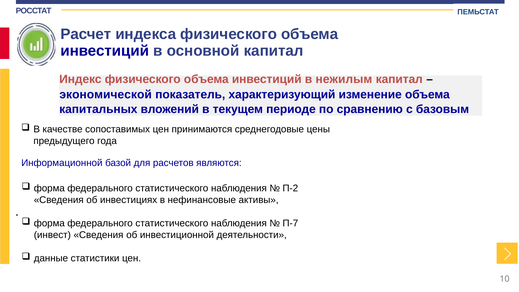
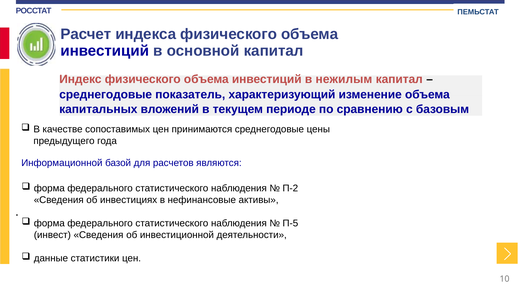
экономической: экономической -> среднегодовые (106, 95)
П-7: П-7 -> П-5 (290, 223)
